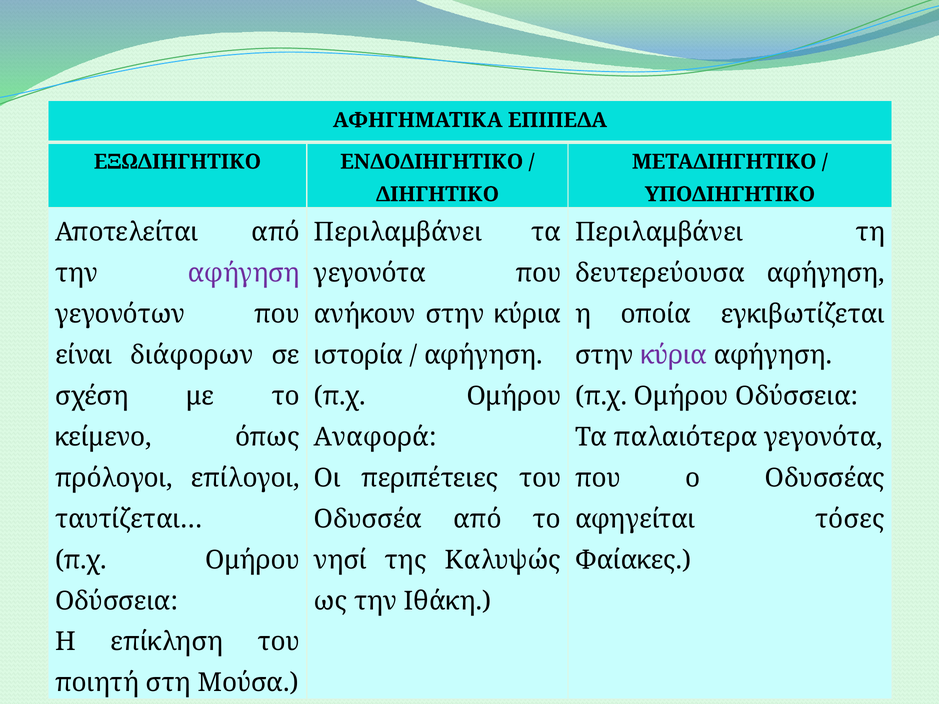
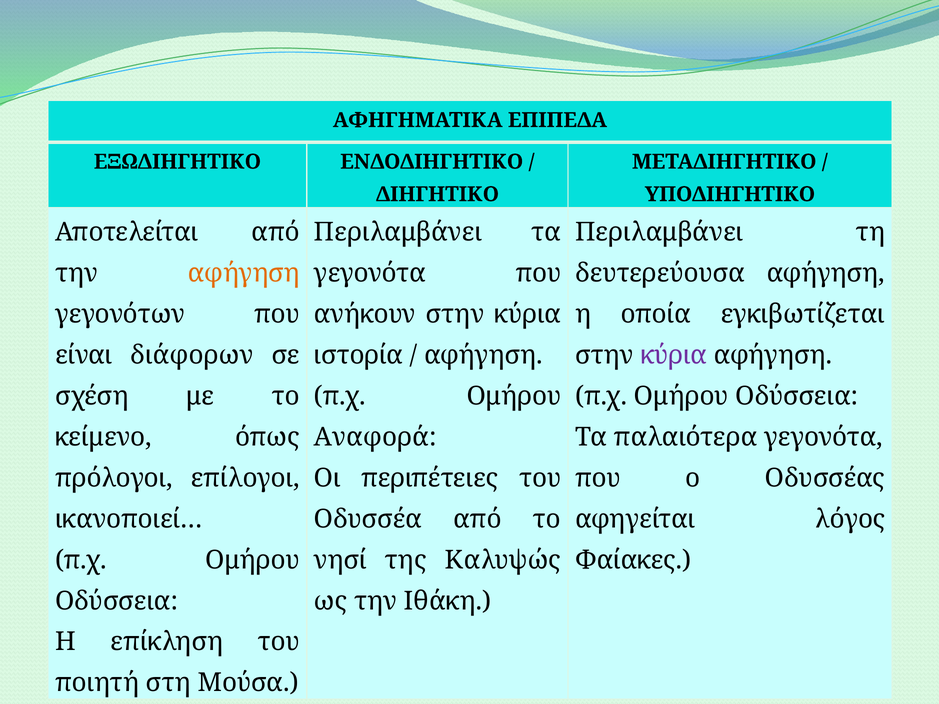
αφήγηση colour: purple -> orange (244, 273)
ταυτίζεται…: ταυτίζεται… -> ικανοποιεί… (129, 519)
τόσες: τόσες -> λόγος (850, 519)
